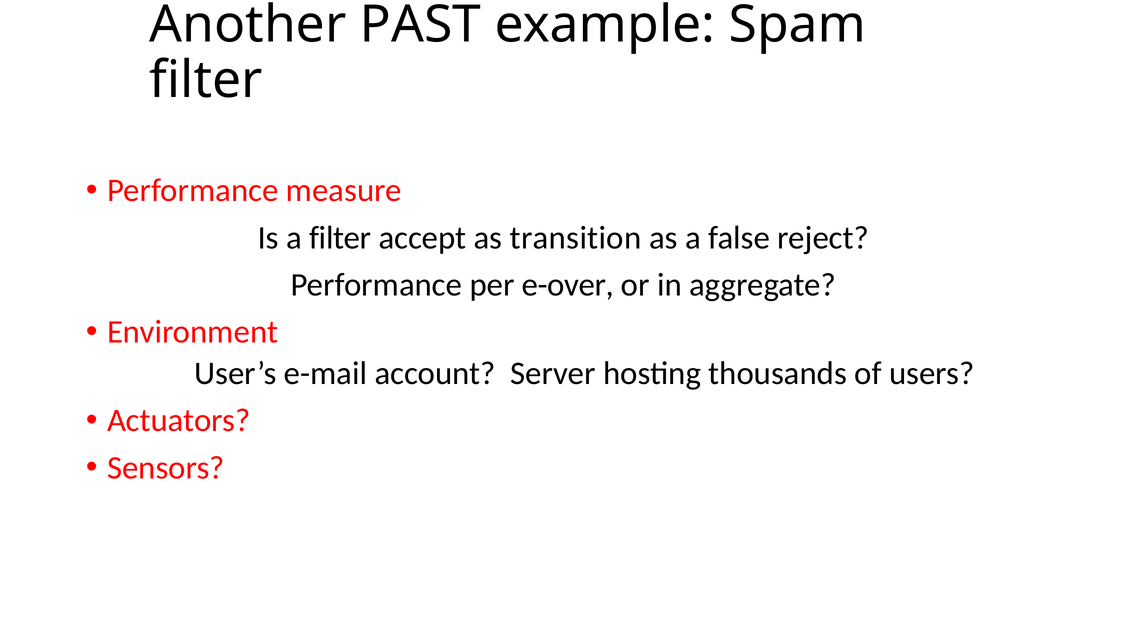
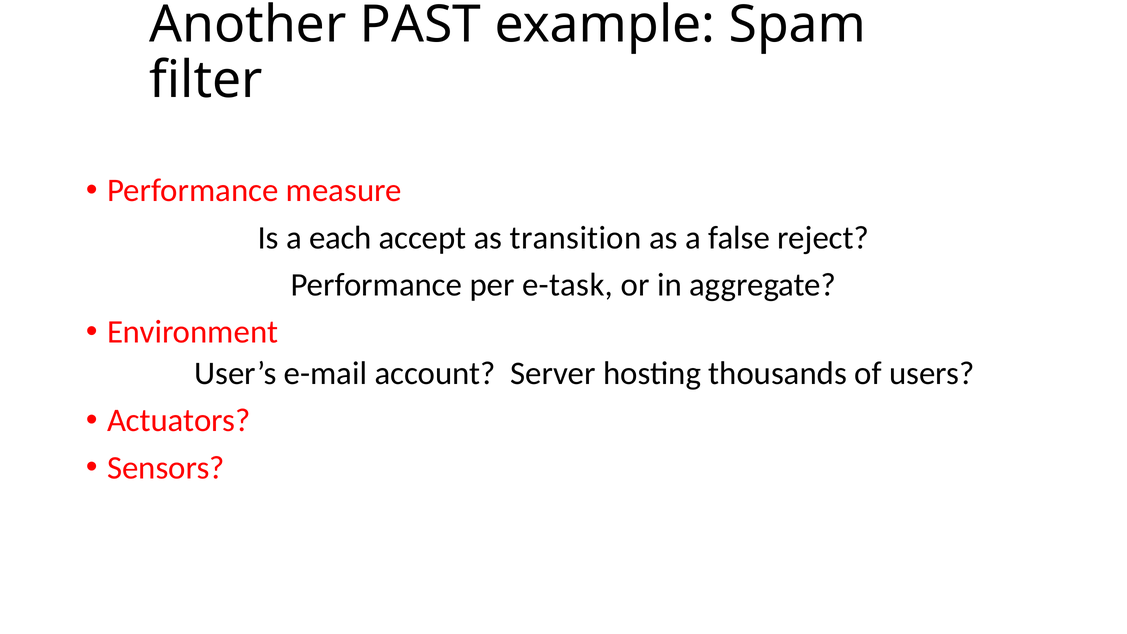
a filter: filter -> each (340, 238)
e-over: e-over -> e-task (568, 285)
